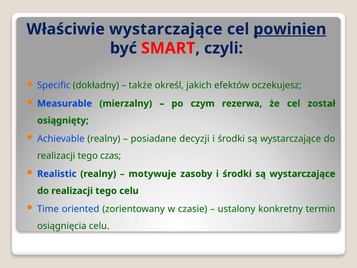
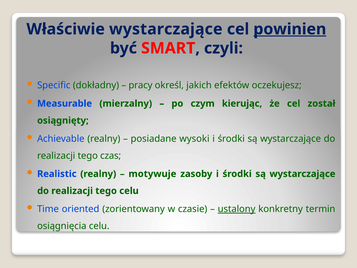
także: także -> pracy (140, 85)
rezerwa: rezerwa -> kierując (242, 103)
decyzji: decyzji -> wysoki (194, 139)
ustalony underline: none -> present (237, 209)
